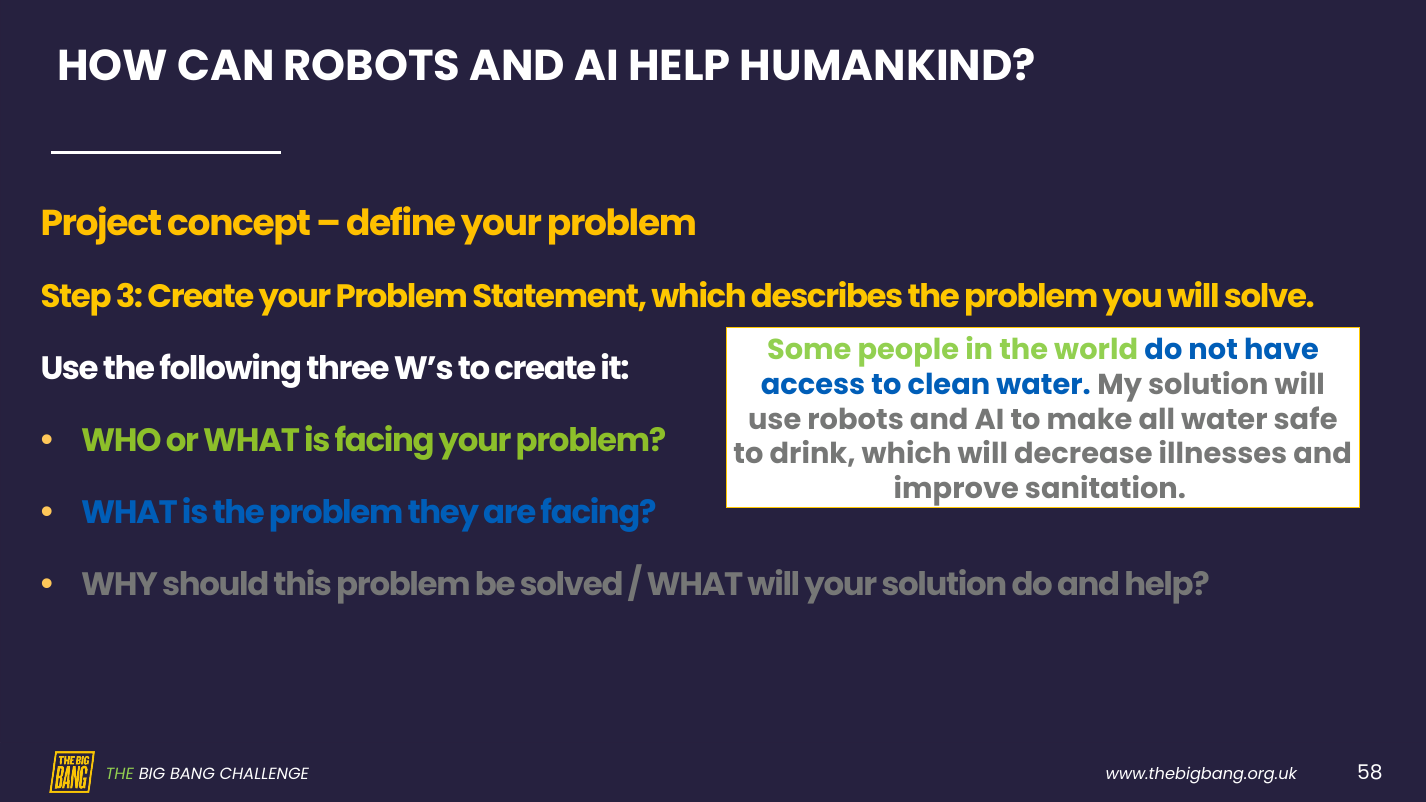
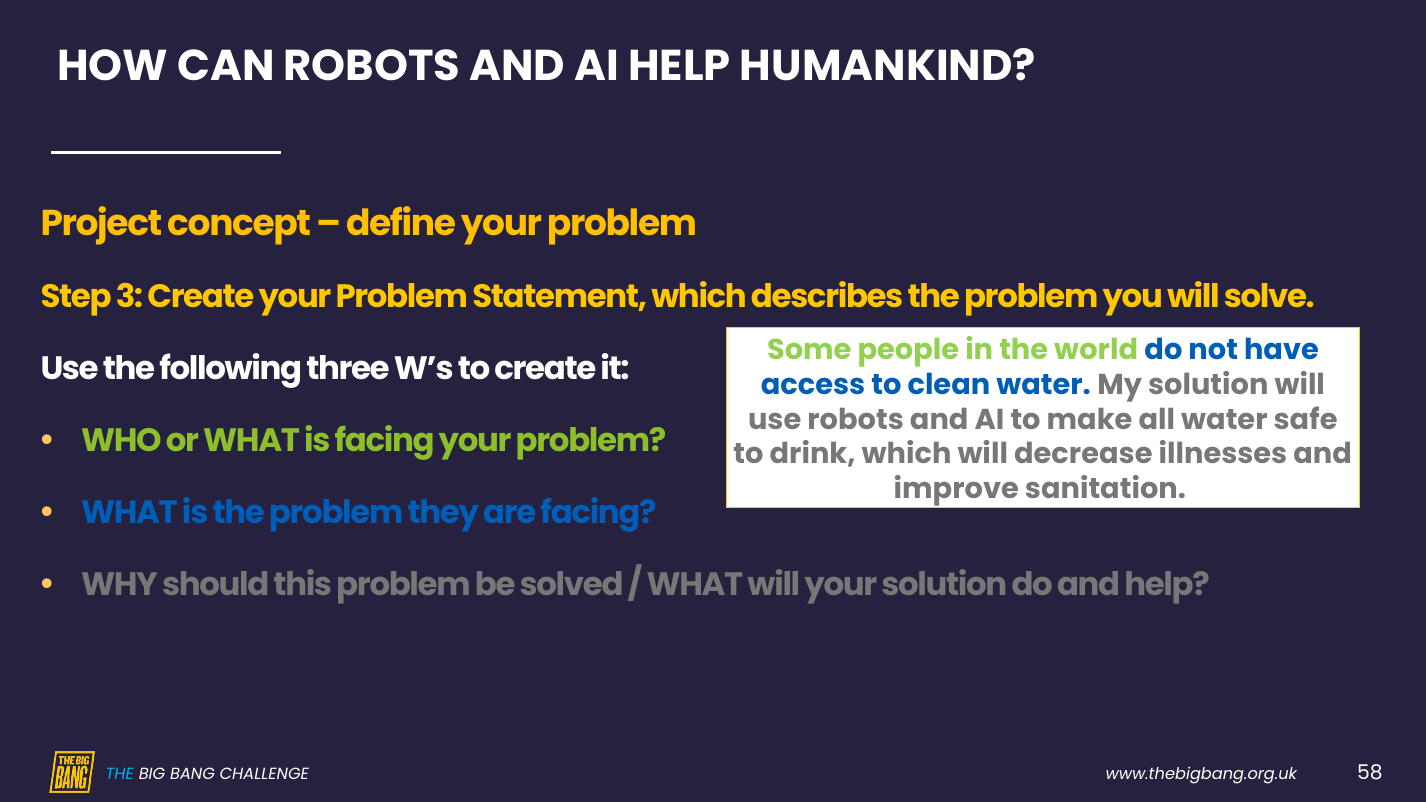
THE colour: light green -> light blue (120, 774)
